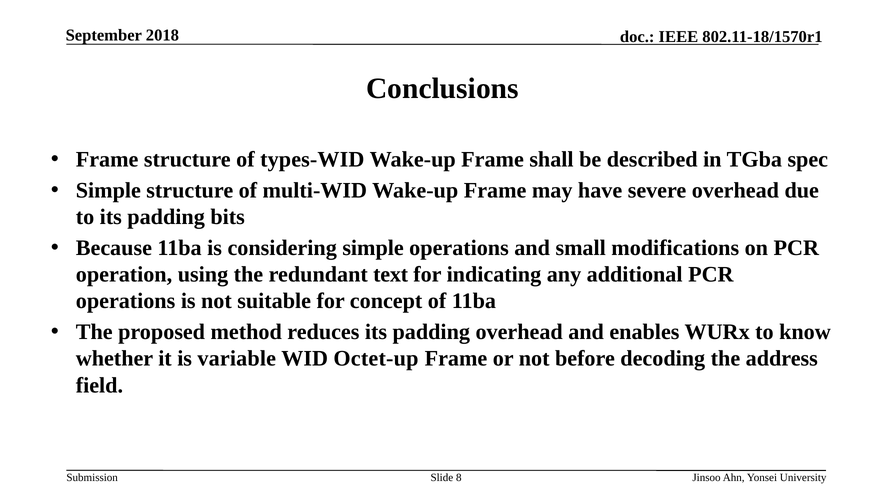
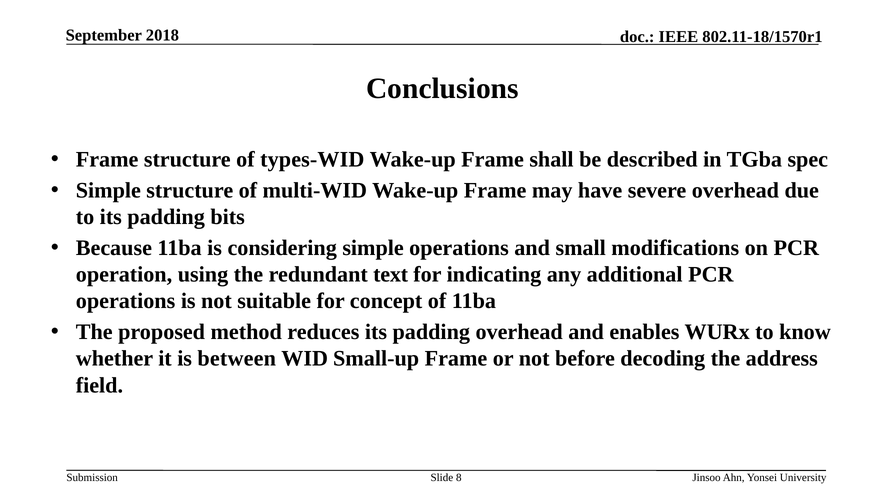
variable: variable -> between (237, 359)
Octet-up: Octet-up -> Small-up (376, 359)
